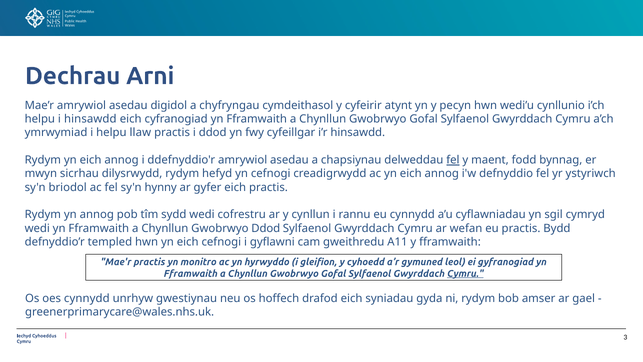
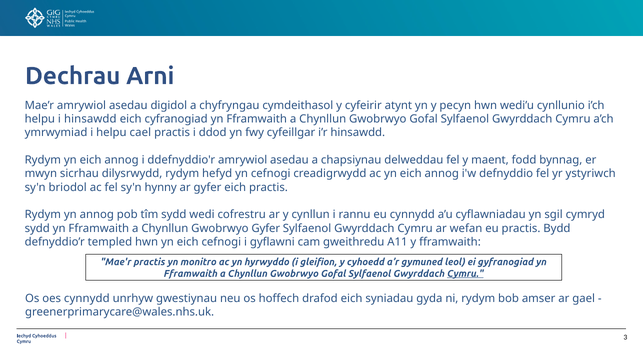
llaw: llaw -> cael (140, 133)
fel underline: present -> none (453, 160)
wedi: wedi -> sydd (37, 228)
Gwobrwyo Ddod: Ddod -> Gyfer (266, 228)
